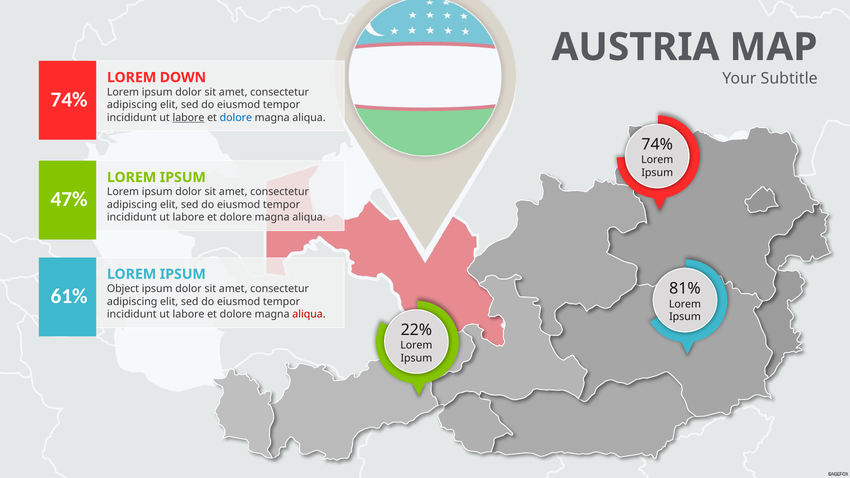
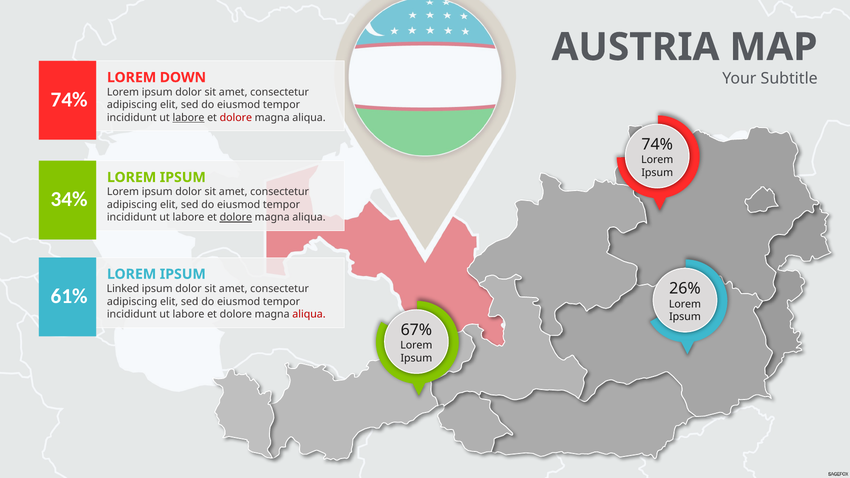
dolore colour: blue -> red (236, 118)
47%: 47% -> 34% (69, 199)
dolore underline: none -> present (236, 218)
81%: 81% -> 26% (685, 289)
Object: Object -> Linked (123, 289)
22%: 22% -> 67% (416, 330)
